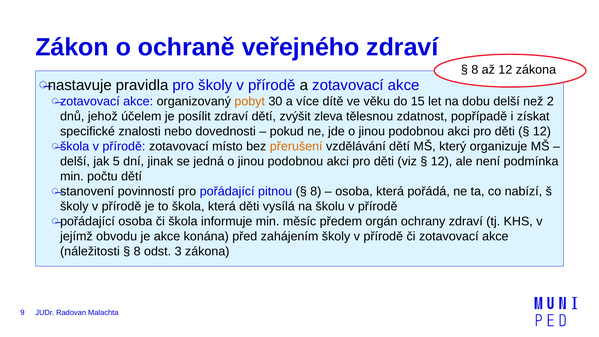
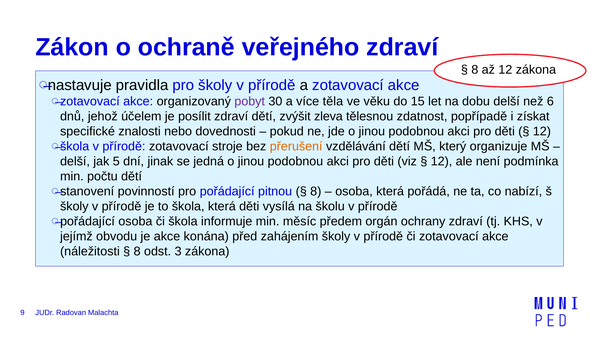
pobyt colour: orange -> purple (250, 101)
dítě: dítě -> těla (333, 101)
2: 2 -> 6 (550, 101)
místo: místo -> stroje (227, 146)
